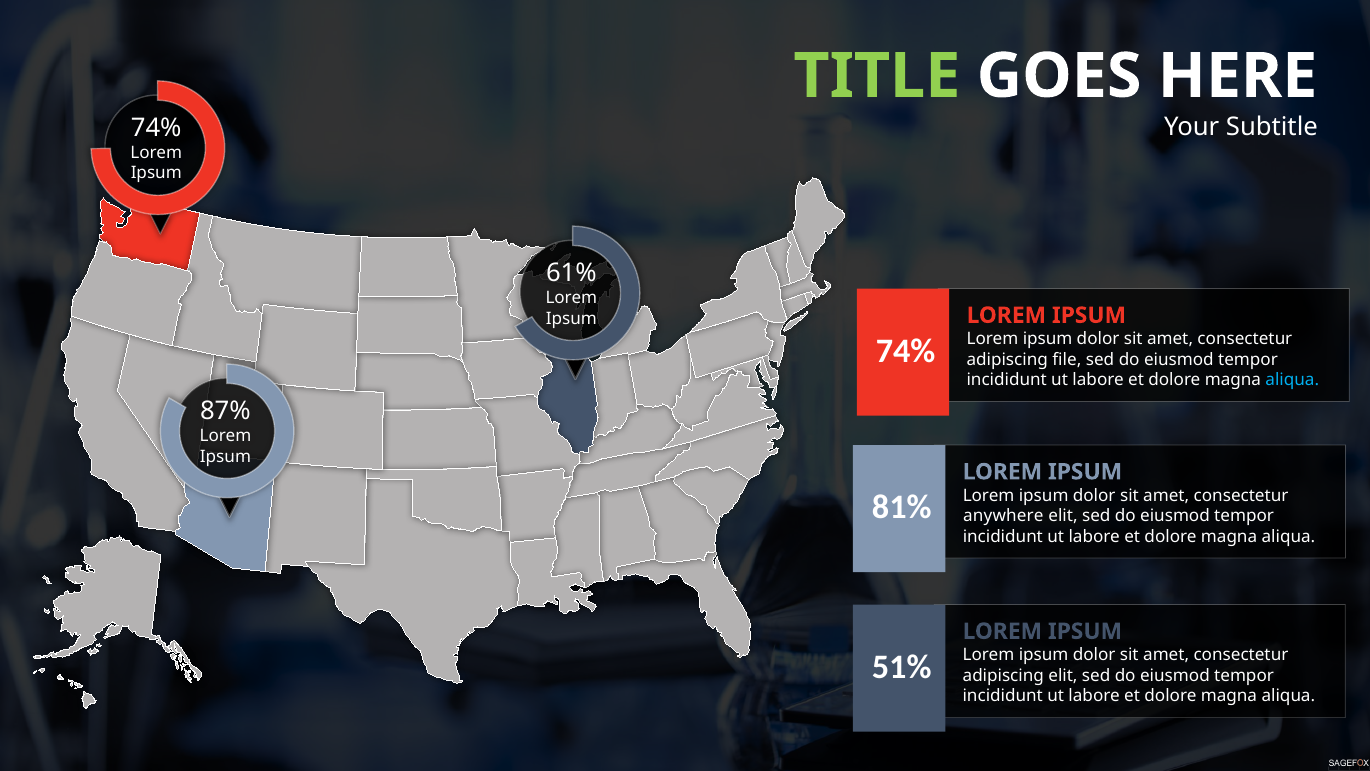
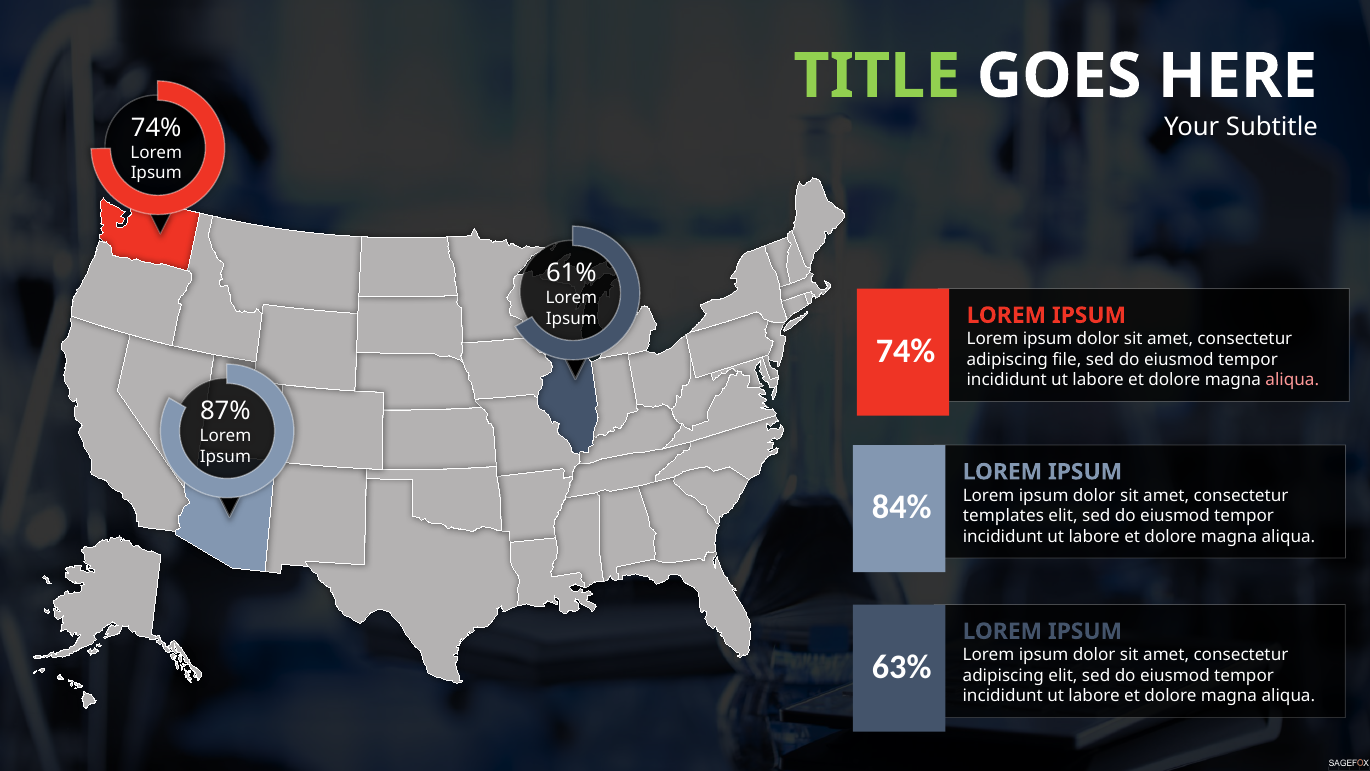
aliqua colour: light blue -> pink (1292, 380)
81%: 81% -> 84% (902, 507)
anywhere: anywhere -> templates (1003, 516)
51%: 51% -> 63% (902, 667)
